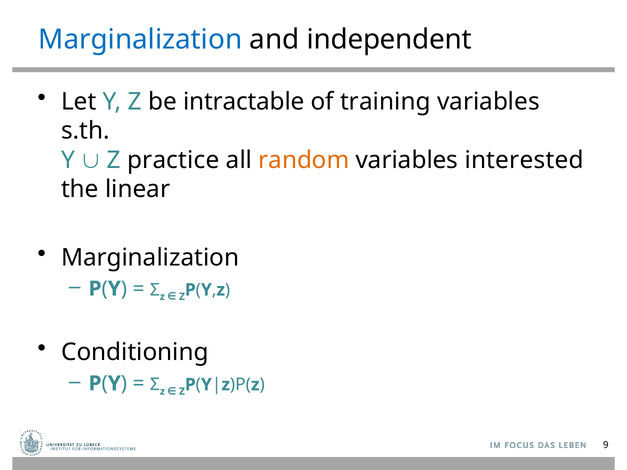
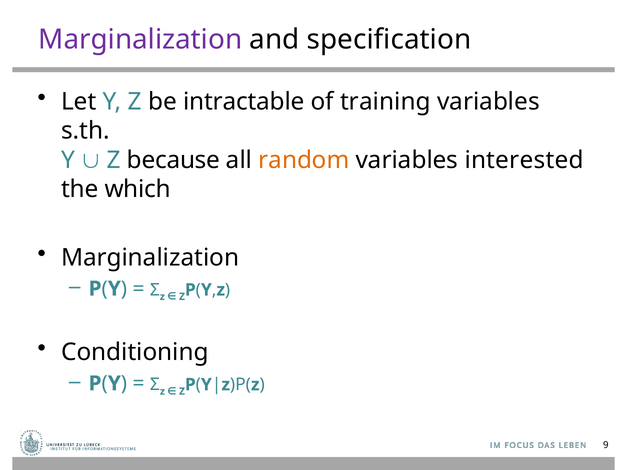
Marginalization colour: blue -> purple (140, 40)
independent: independent -> specification (389, 40)
practice: practice -> because (174, 160)
linear: linear -> which (138, 189)
